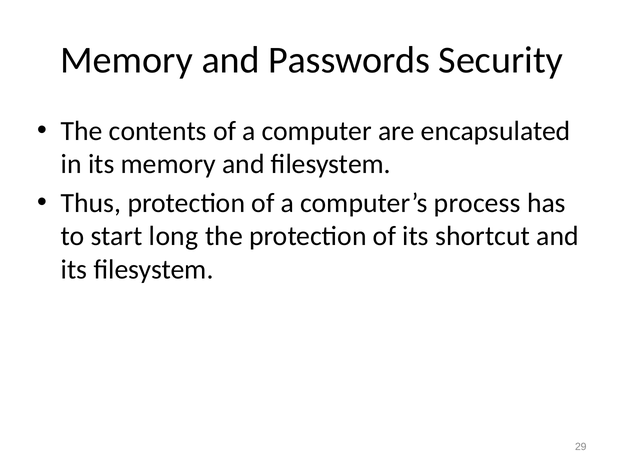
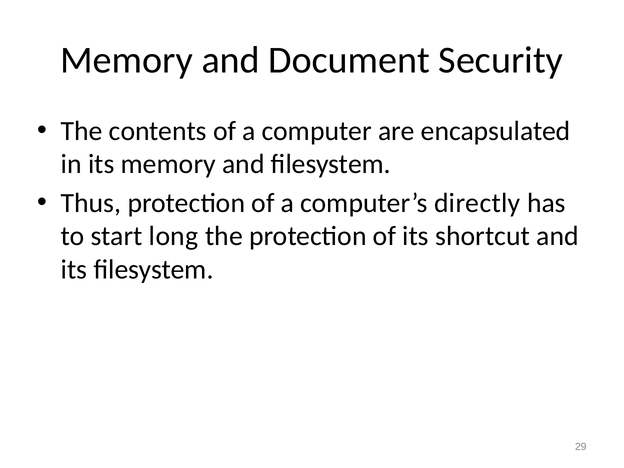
Passwords: Passwords -> Document (349, 60)
process: process -> directly (477, 203)
